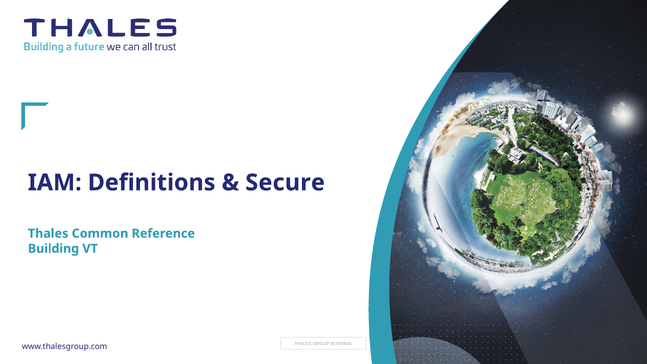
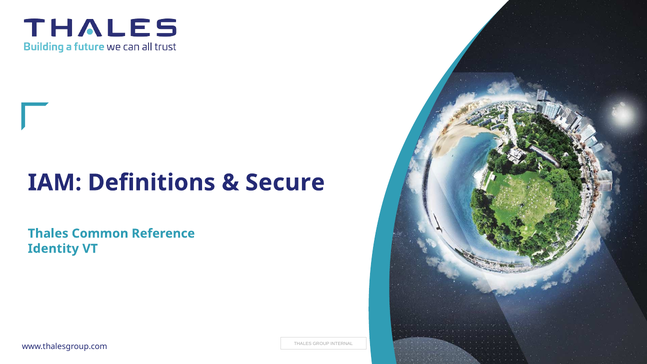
Building: Building -> Identity (53, 249)
